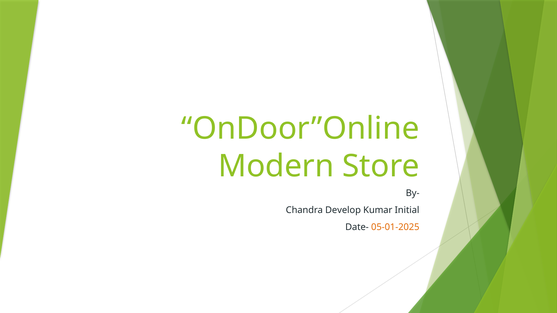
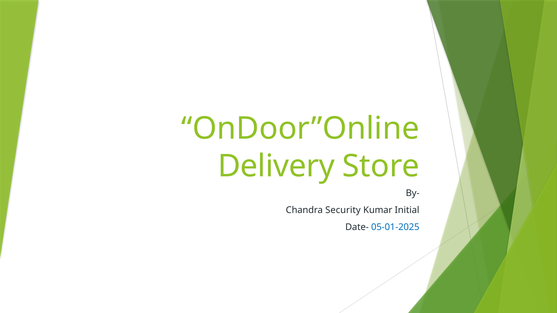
Modern: Modern -> Delivery (276, 166)
Develop: Develop -> Security (343, 210)
05-01-2025 colour: orange -> blue (395, 227)
